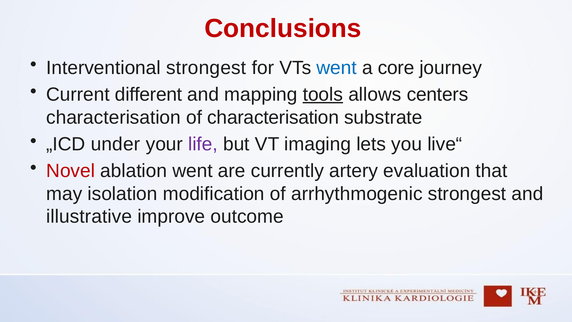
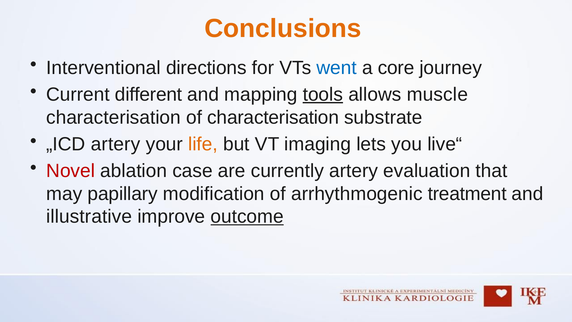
Conclusions colour: red -> orange (283, 29)
Interventional strongest: strongest -> directions (206, 68)
centers: centers -> muscle (437, 94)
„ICD under: under -> artery (116, 144)
life colour: purple -> orange (203, 144)
ablation went: went -> case (193, 171)
isolation: isolation -> papillary (123, 194)
arrhythmogenic strongest: strongest -> treatment (467, 194)
outcome underline: none -> present (247, 216)
